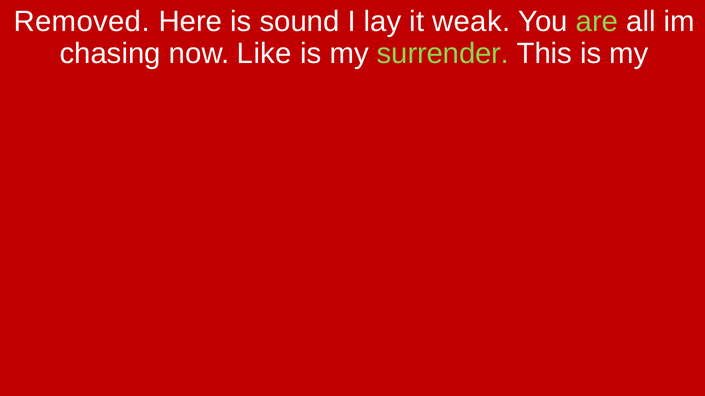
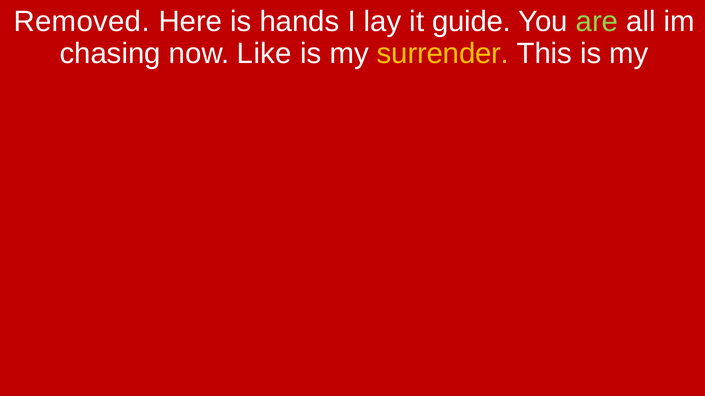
sound: sound -> hands (299, 22)
weak: weak -> guide (472, 22)
surrender colour: light green -> yellow (443, 54)
